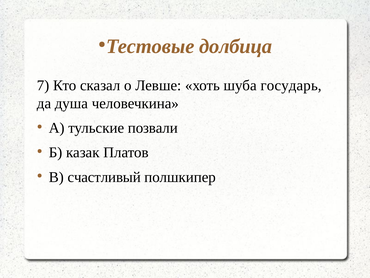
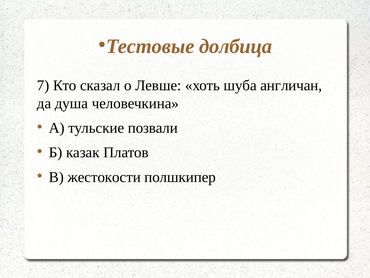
государь: государь -> англичан (291, 85)
счастливый: счастливый -> жестокости (104, 177)
